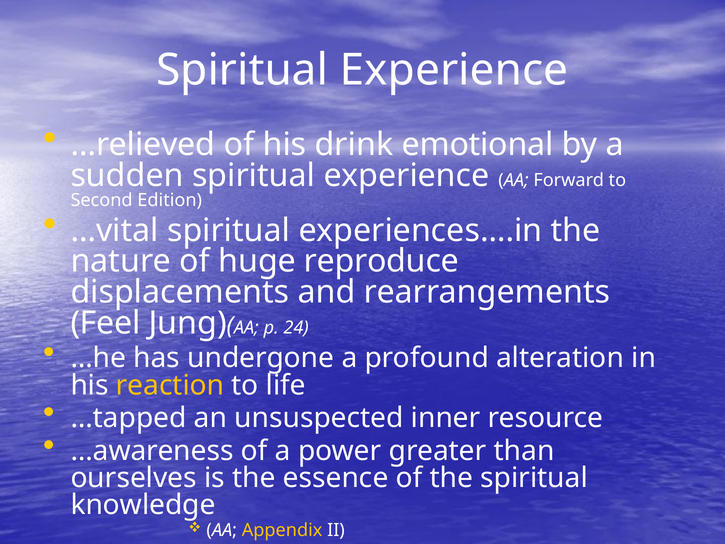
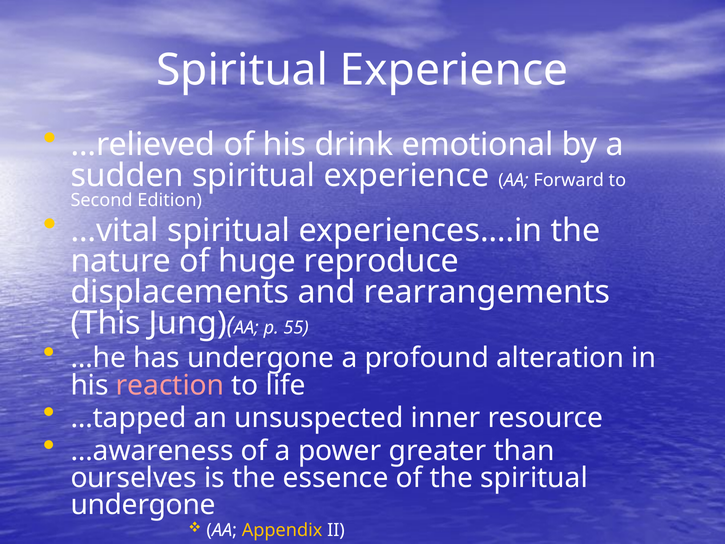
Feel: Feel -> This (106, 323)
24: 24 -> 55 (296, 328)
reaction colour: yellow -> pink (170, 385)
knowledge: knowledge -> undergone (143, 505)
